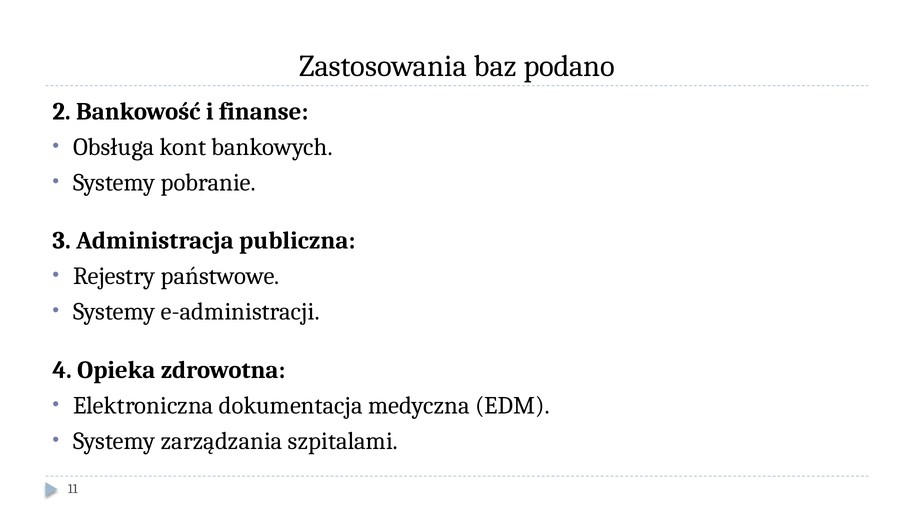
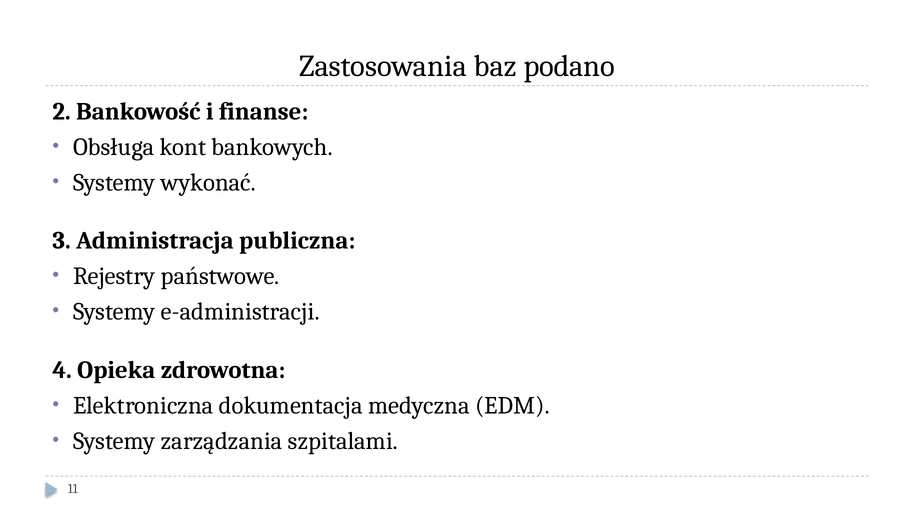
pobranie: pobranie -> wykonać (208, 182)
